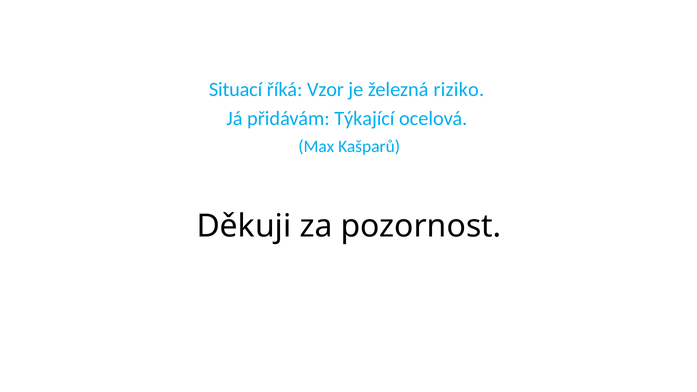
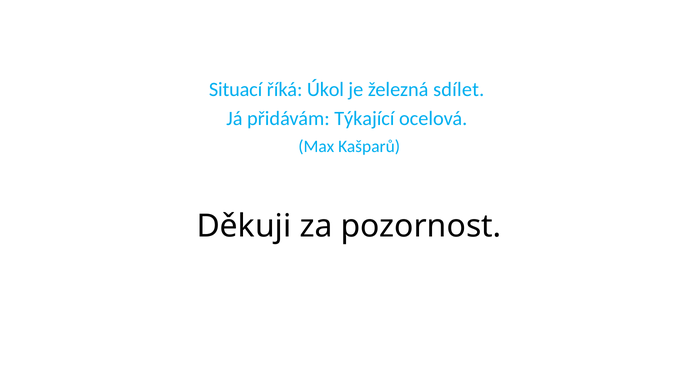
Vzor: Vzor -> Úkol (325, 90)
riziko: riziko -> sdílet (459, 90)
